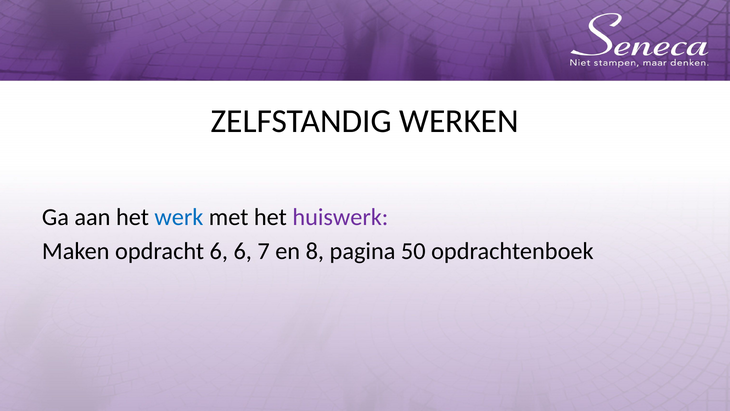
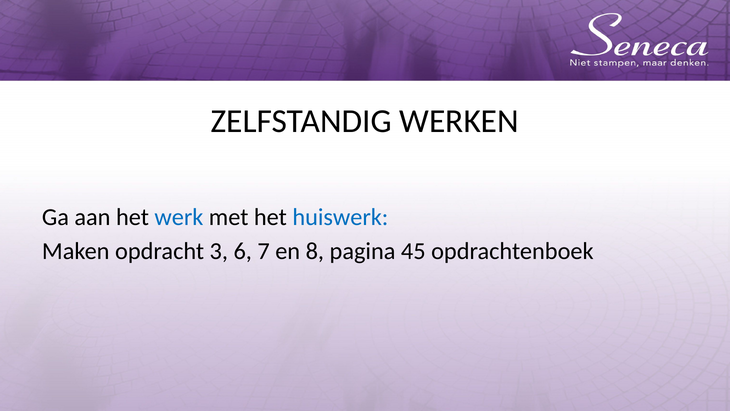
huiswerk colour: purple -> blue (340, 217)
opdracht 6: 6 -> 3 (219, 251)
50: 50 -> 45 (413, 251)
